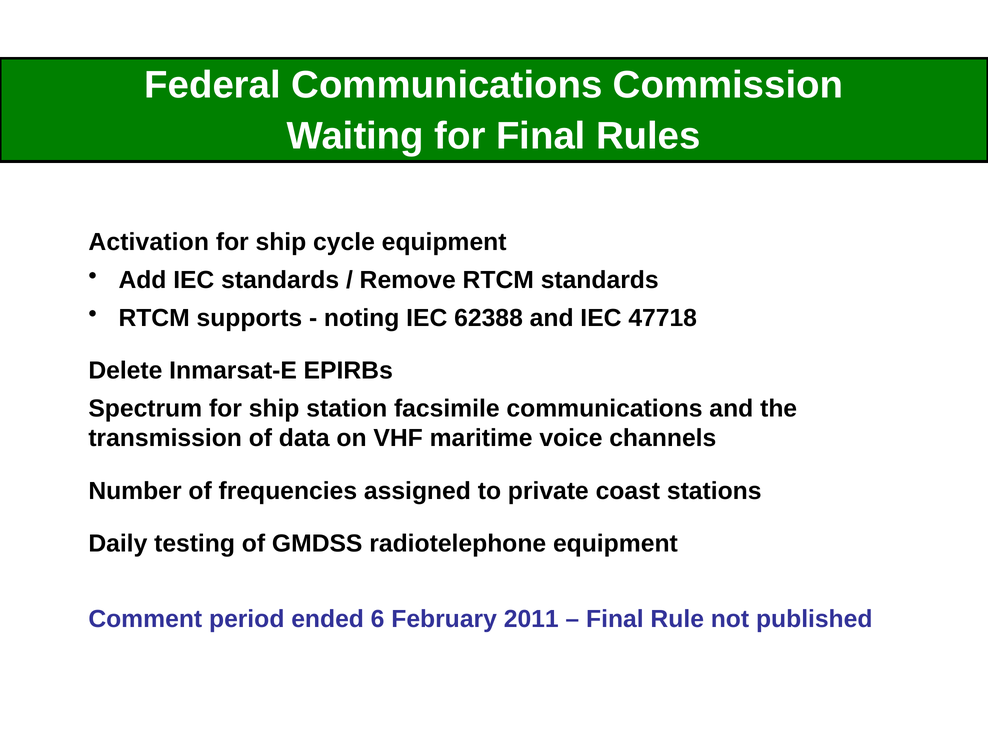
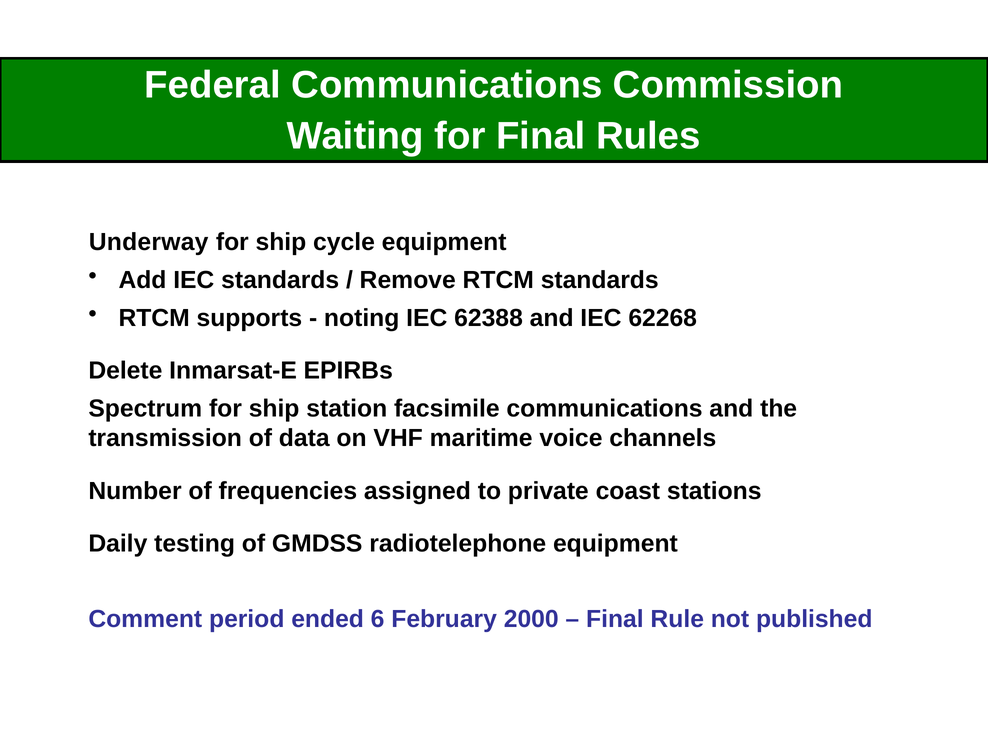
Activation: Activation -> Underway (149, 242)
47718: 47718 -> 62268 (663, 318)
2011: 2011 -> 2000 (531, 619)
